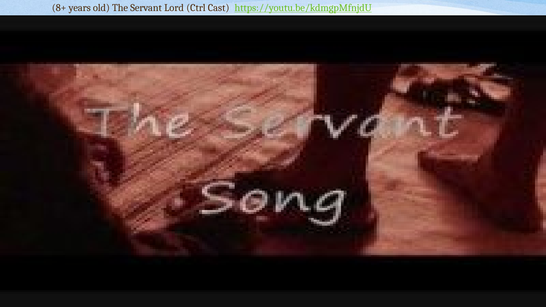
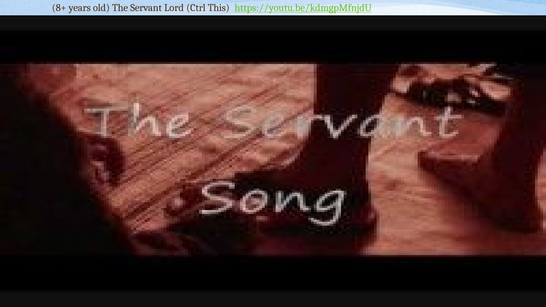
Cast: Cast -> This (219, 8)
